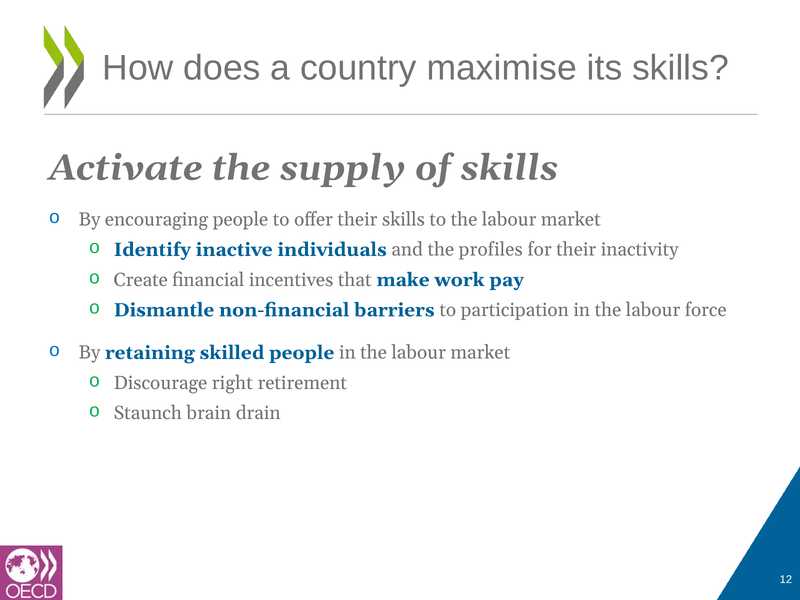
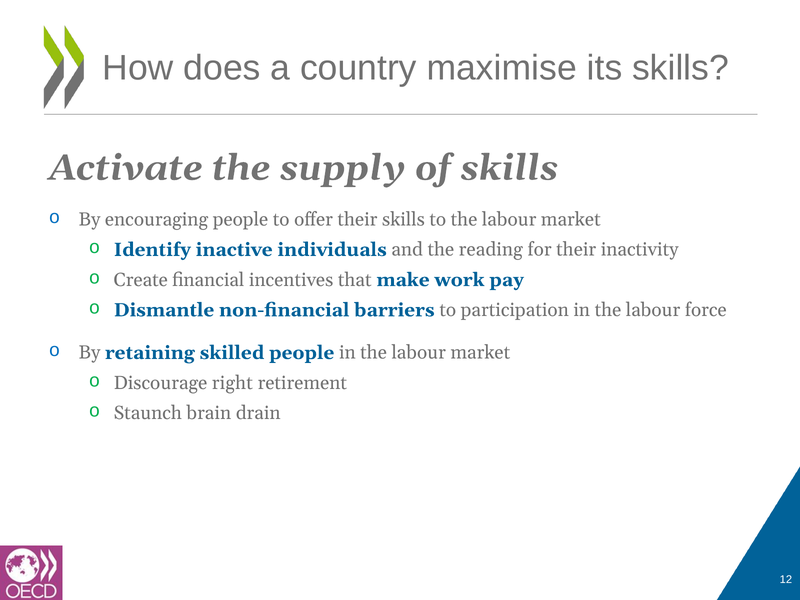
profiles: profiles -> reading (491, 250)
